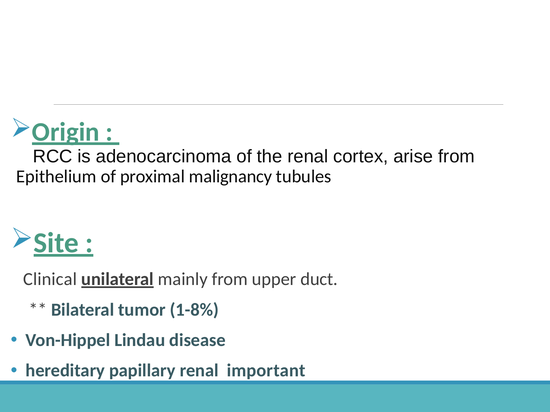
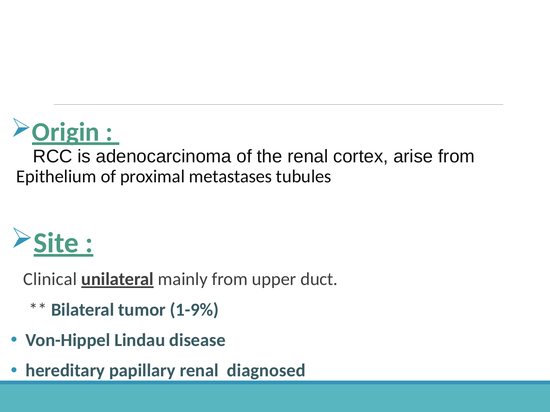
malignancy: malignancy -> metastases (230, 177)
1-8%: 1-8% -> 1-9% (194, 310)
important: important -> diagnosed (266, 371)
